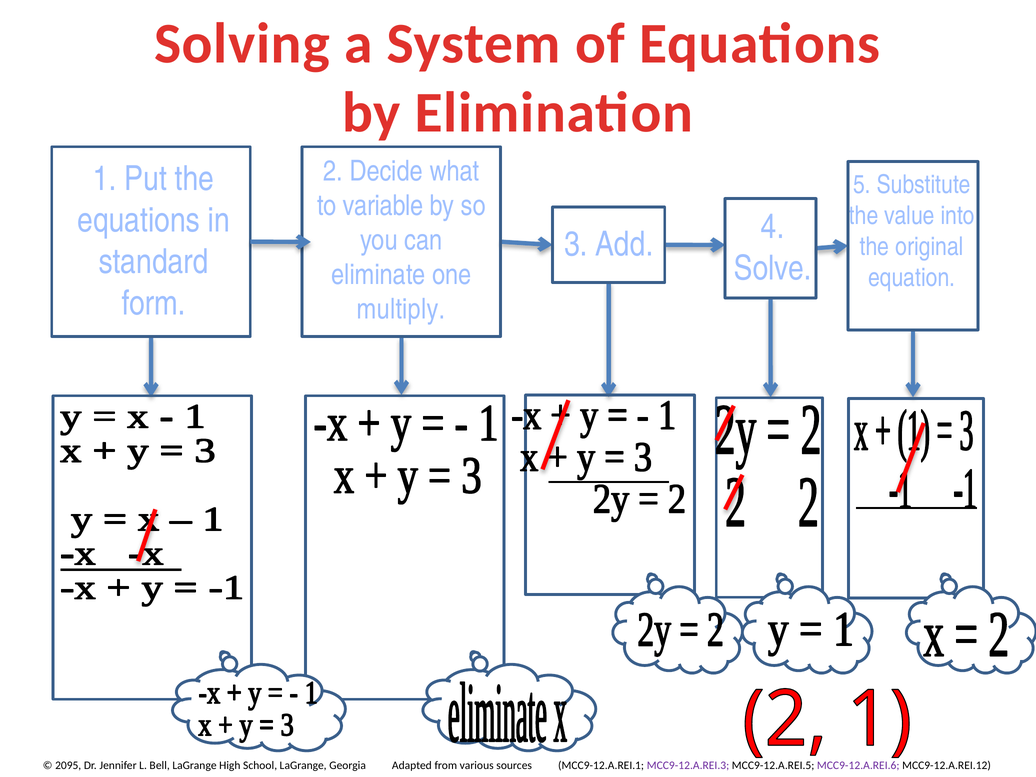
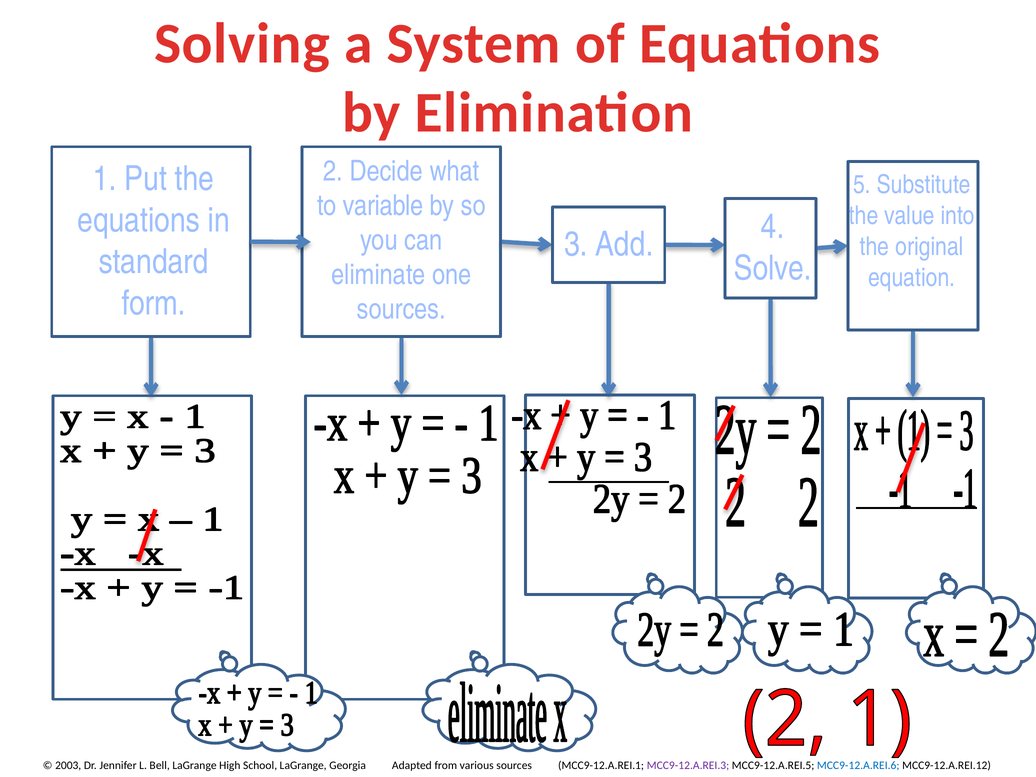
multiply: multiply -> sources (401, 309)
2095: 2095 -> 2003 (68, 765)
MCC9-12.A.REI.6 colour: purple -> blue (858, 765)
